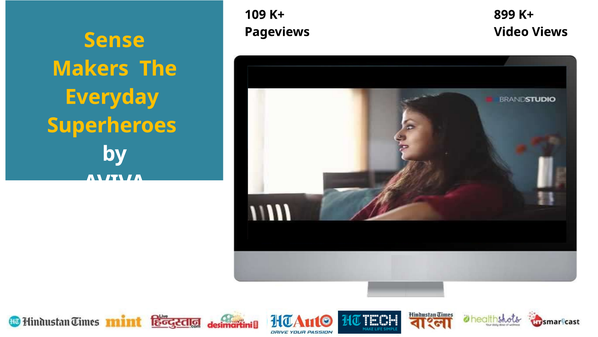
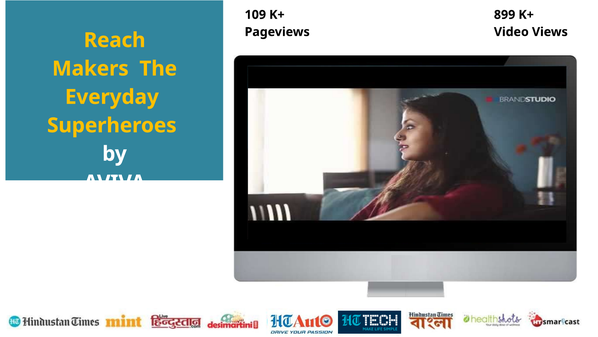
Sense: Sense -> Reach (115, 40)
